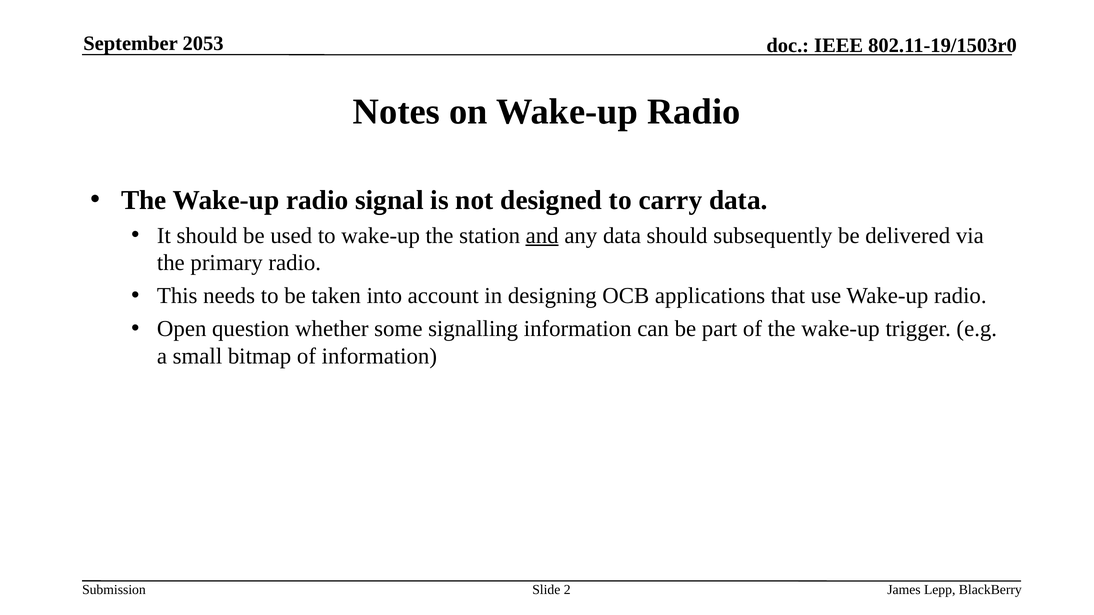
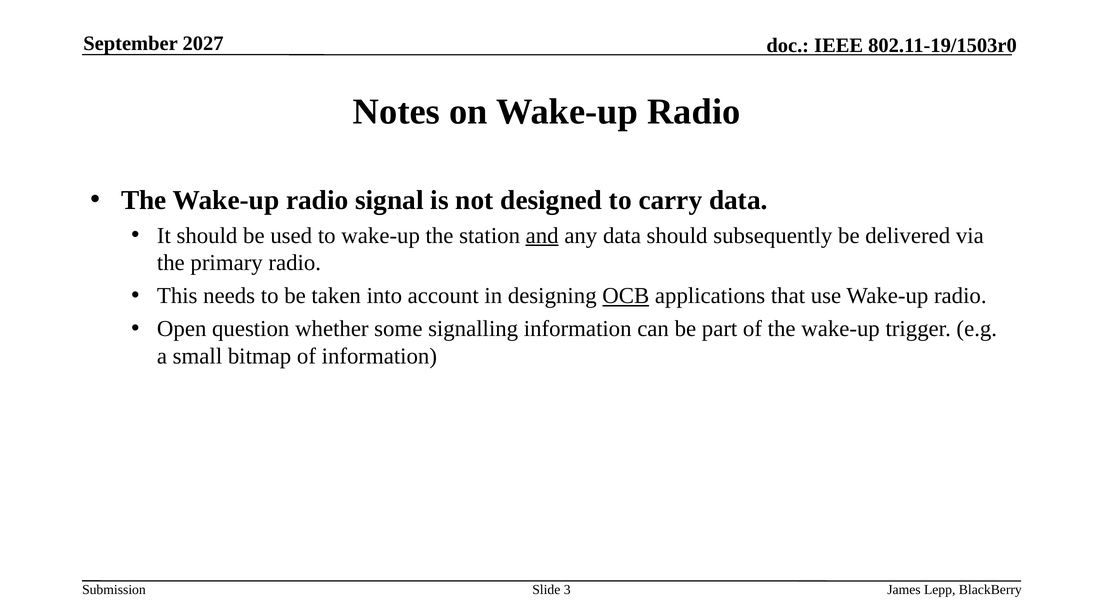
2053: 2053 -> 2027 (203, 43)
OCB underline: none -> present (626, 296)
2: 2 -> 3 (567, 590)
